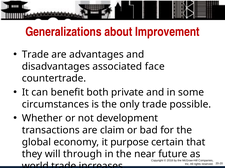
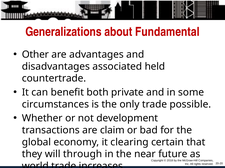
Improvement: Improvement -> Fundamental (167, 32)
Trade: Trade -> Other (35, 55)
face: face -> held (155, 67)
purpose: purpose -> clearing (130, 143)
